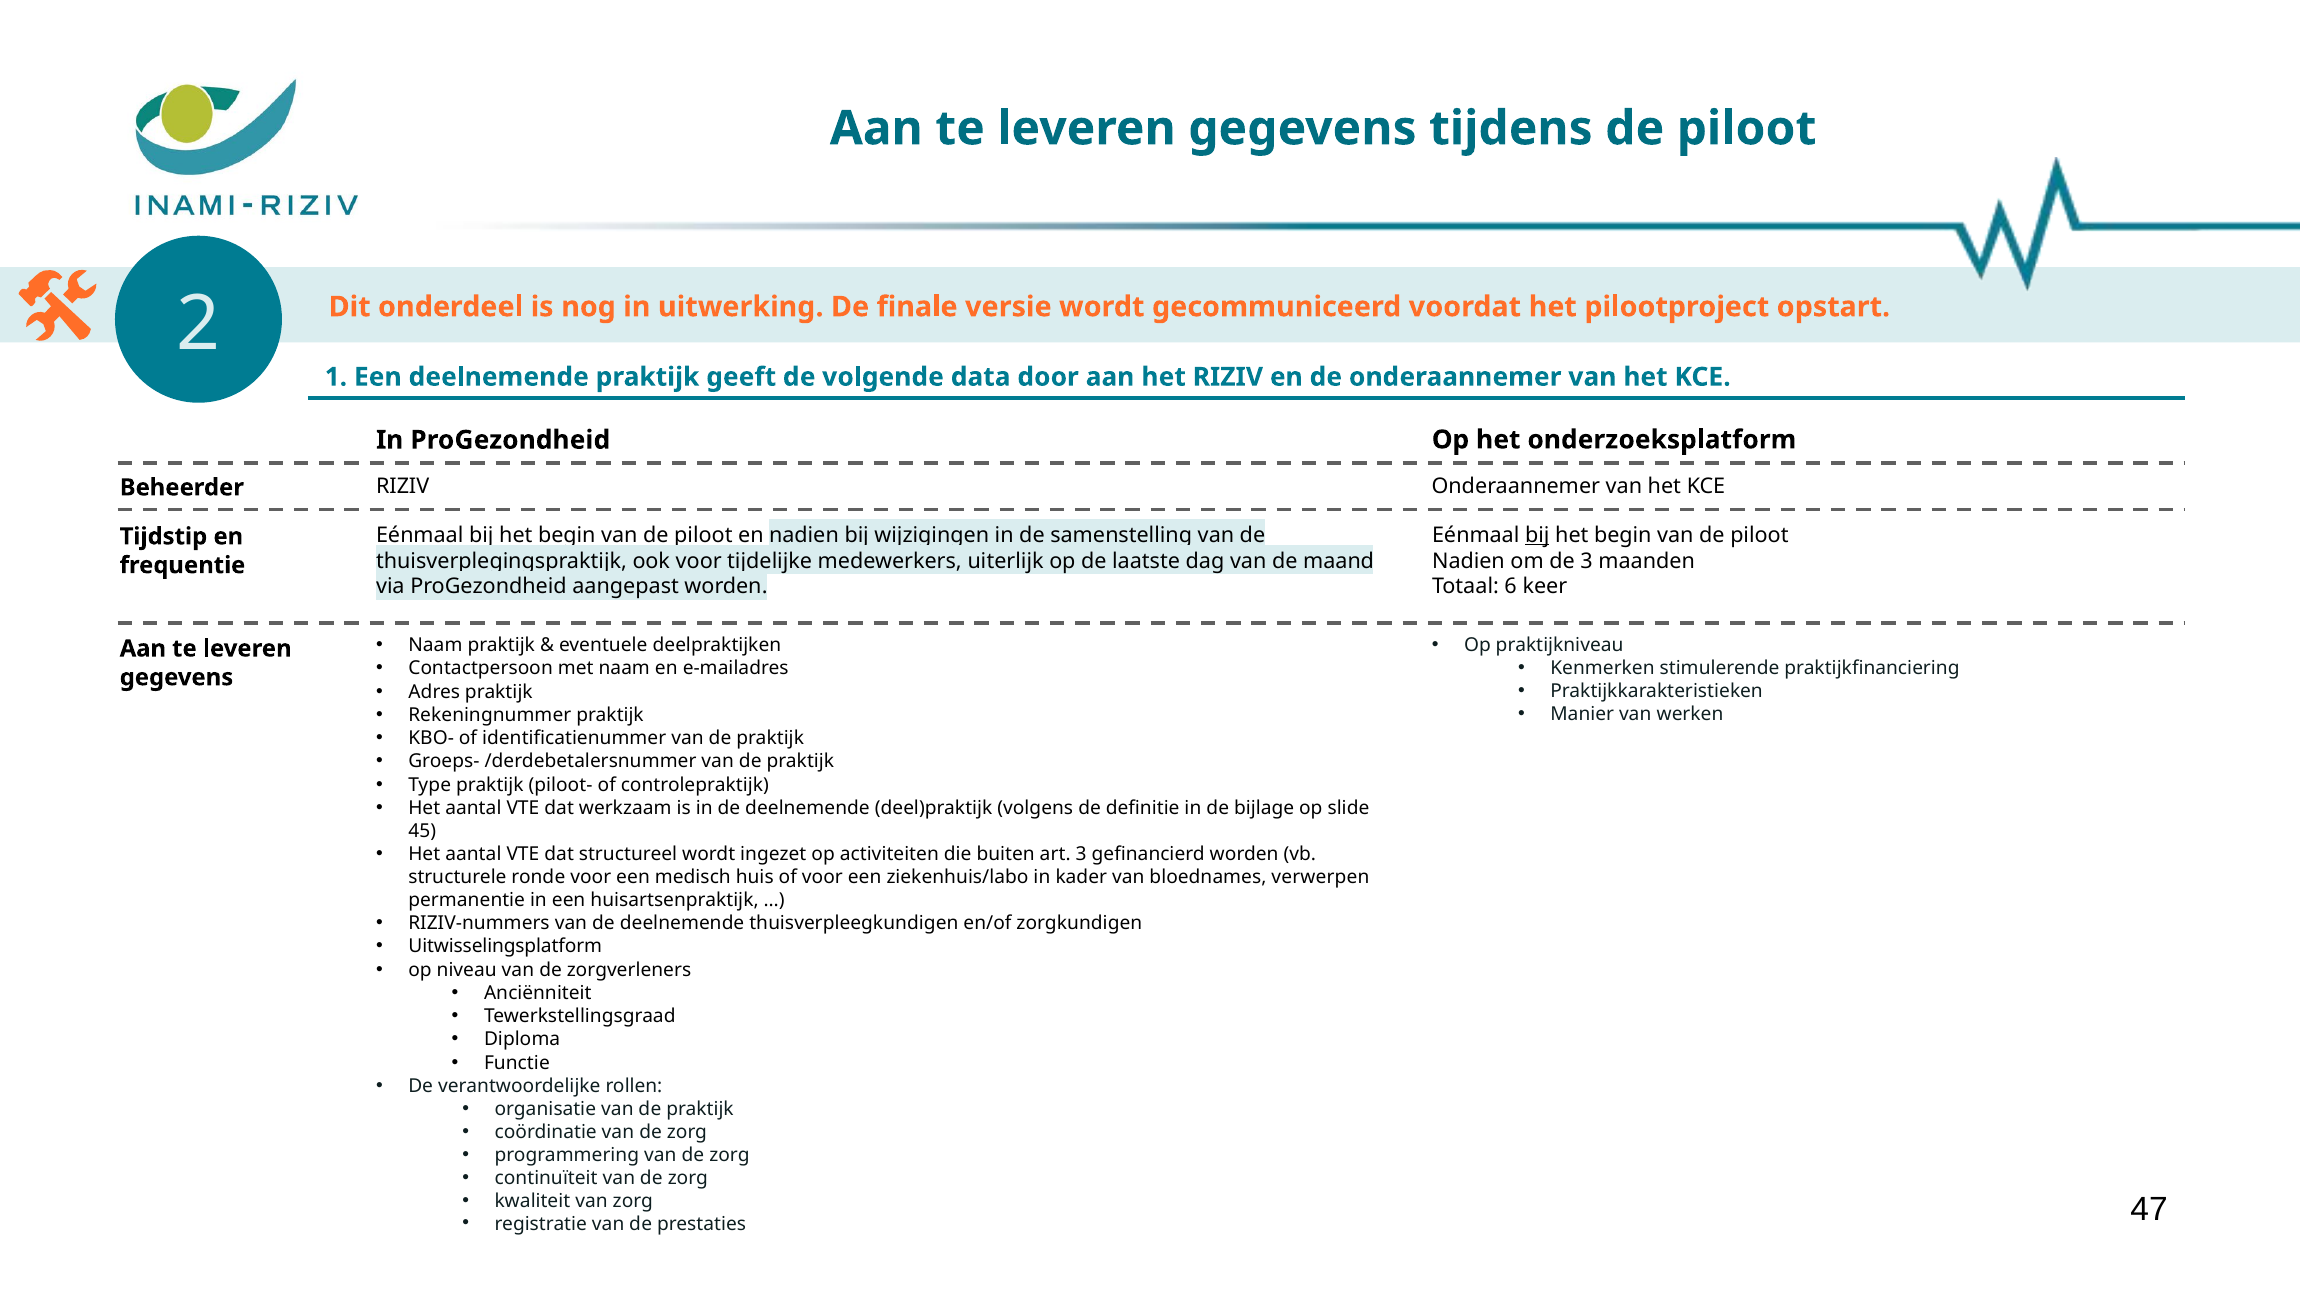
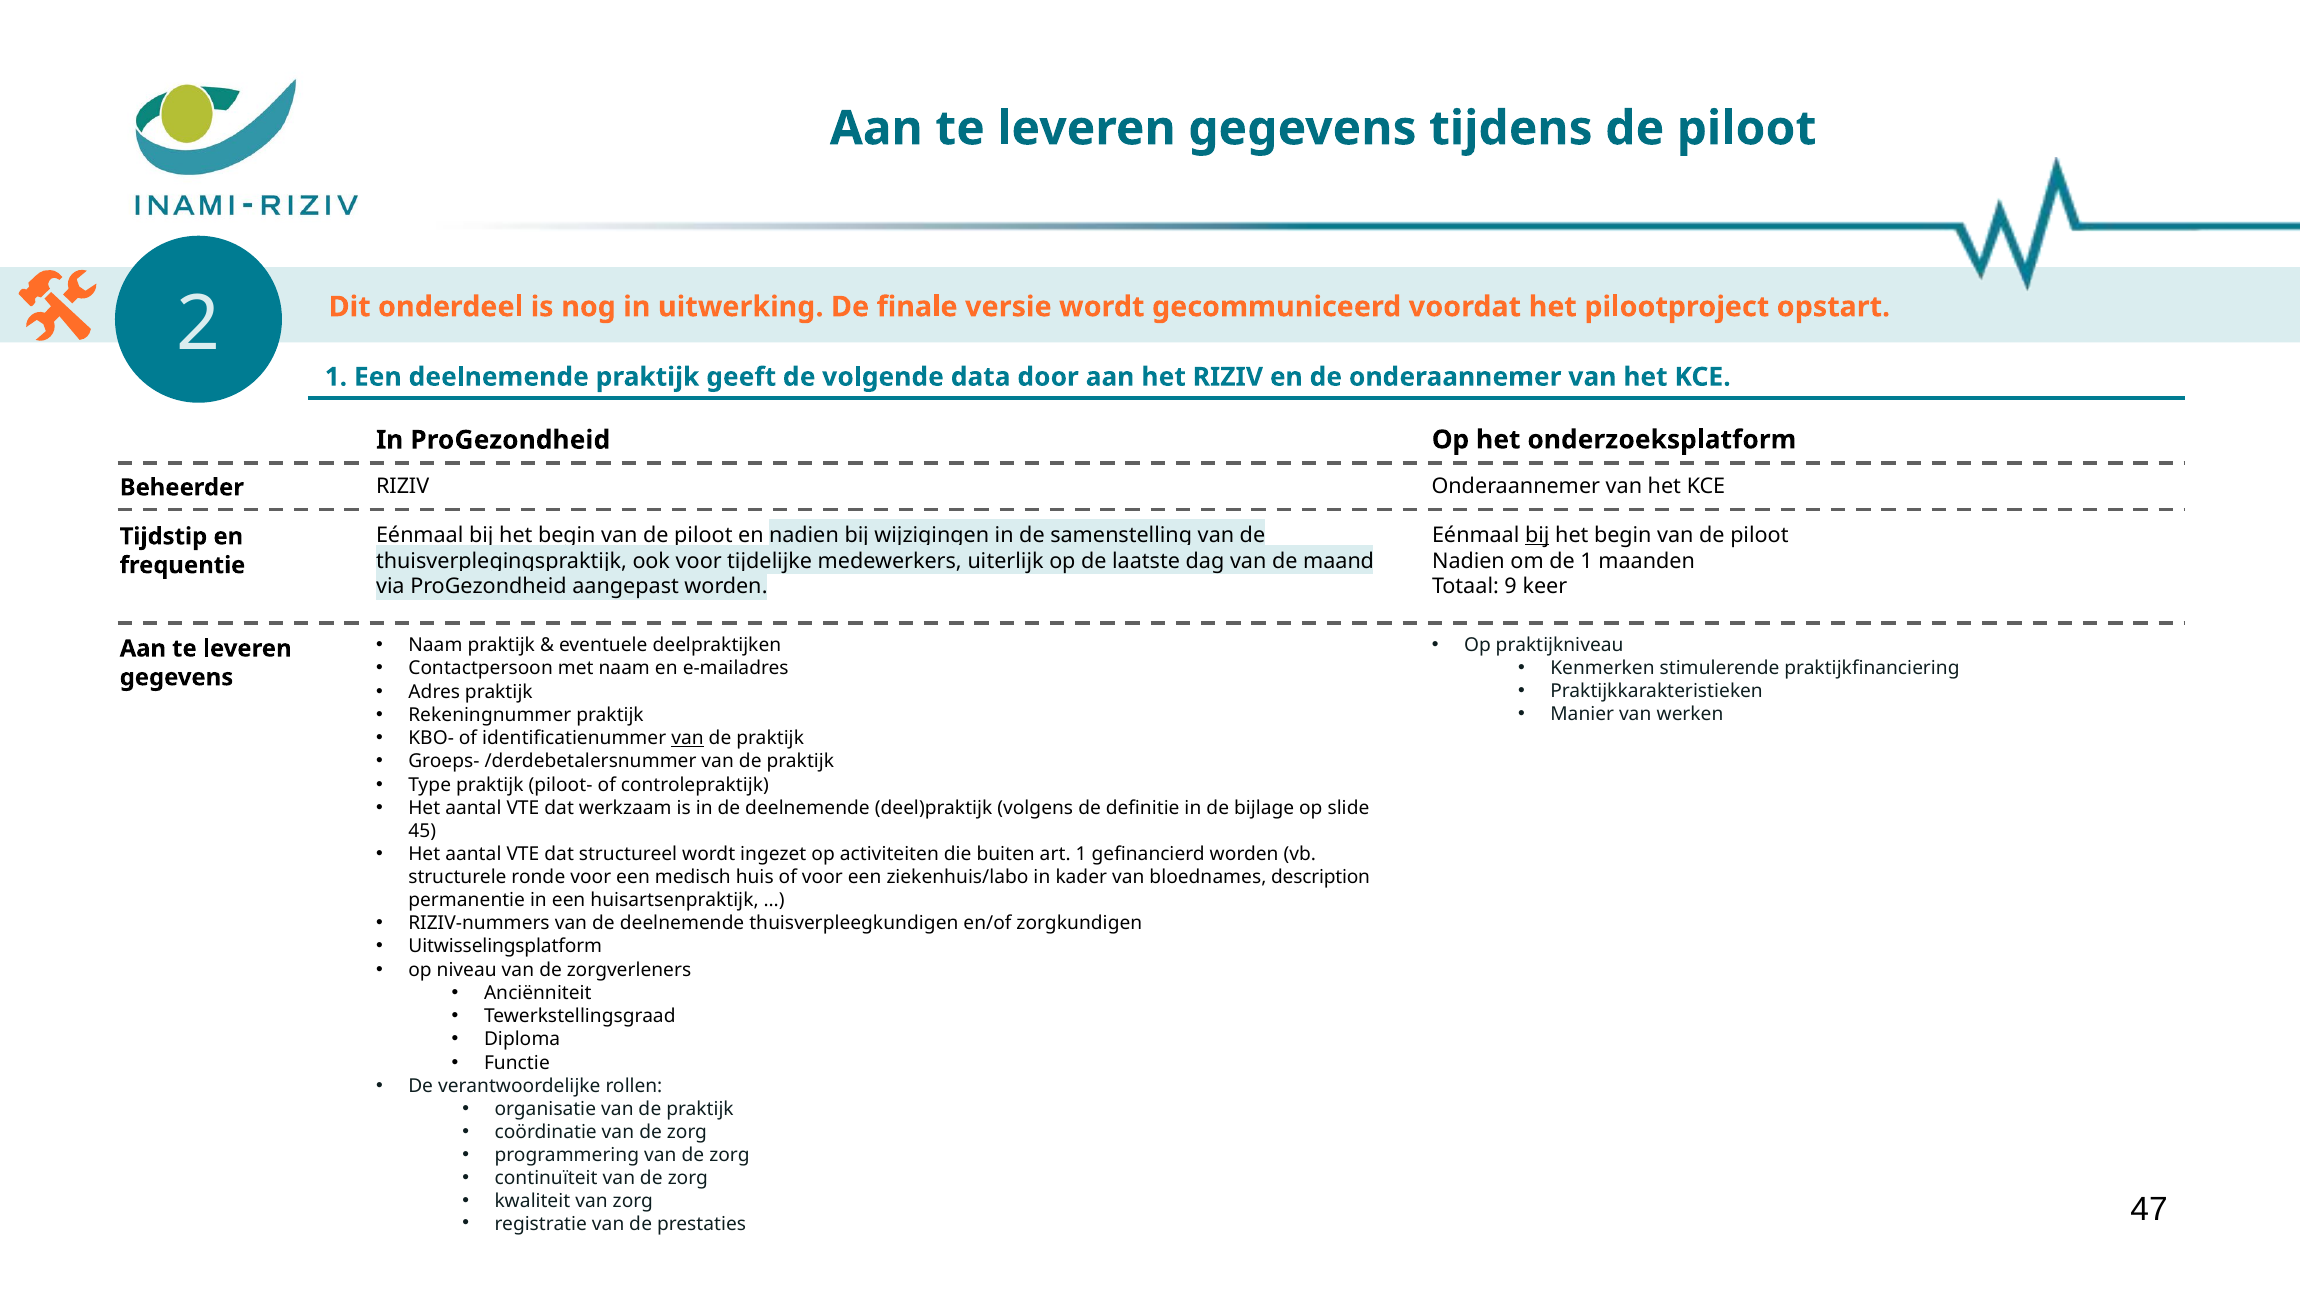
de 3: 3 -> 1 (1587, 561)
6: 6 -> 9 (1511, 587)
van underline: none -> present (688, 738)
art 3: 3 -> 1 (1081, 854)
verwerpen: verwerpen -> description (1321, 877)
